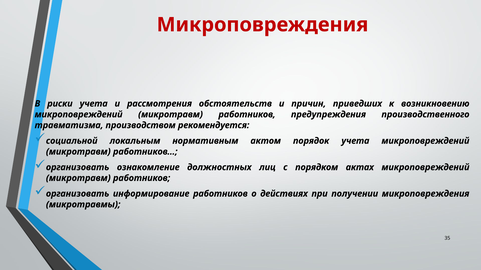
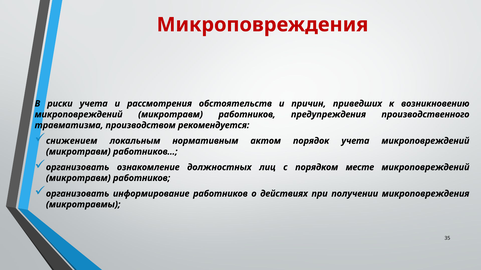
социальной: социальной -> снижением (72, 141)
актах: актах -> месте (360, 168)
